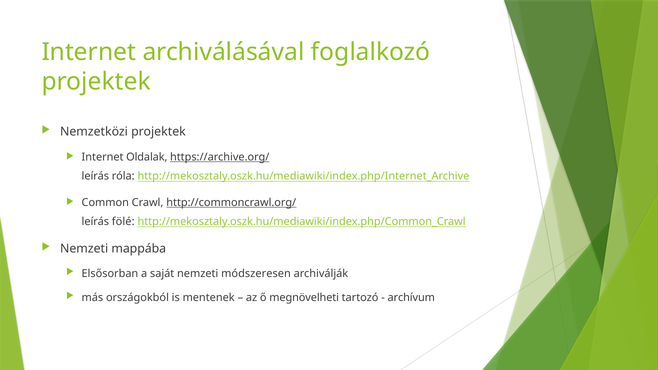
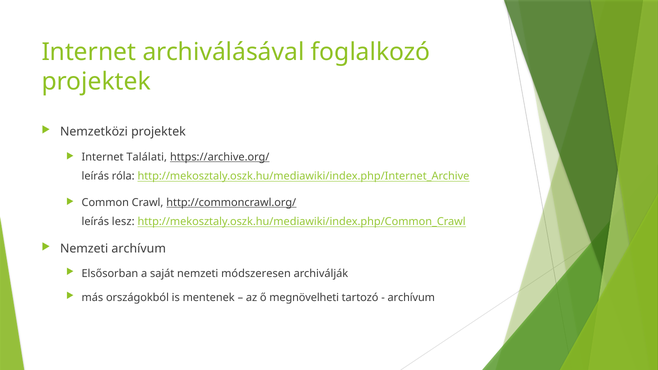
Oldalak: Oldalak -> Találati (147, 157)
fölé: fölé -> lesz (123, 222)
Nemzeti mappába: mappába -> archívum (139, 249)
